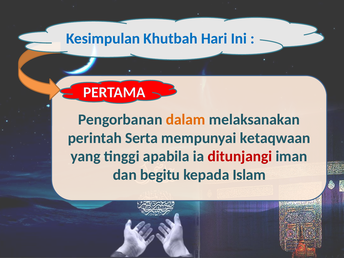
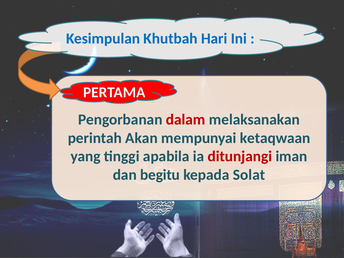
dalam colour: orange -> red (186, 120)
Serta: Serta -> Akan (141, 138)
Islam: Islam -> Solat (249, 175)
